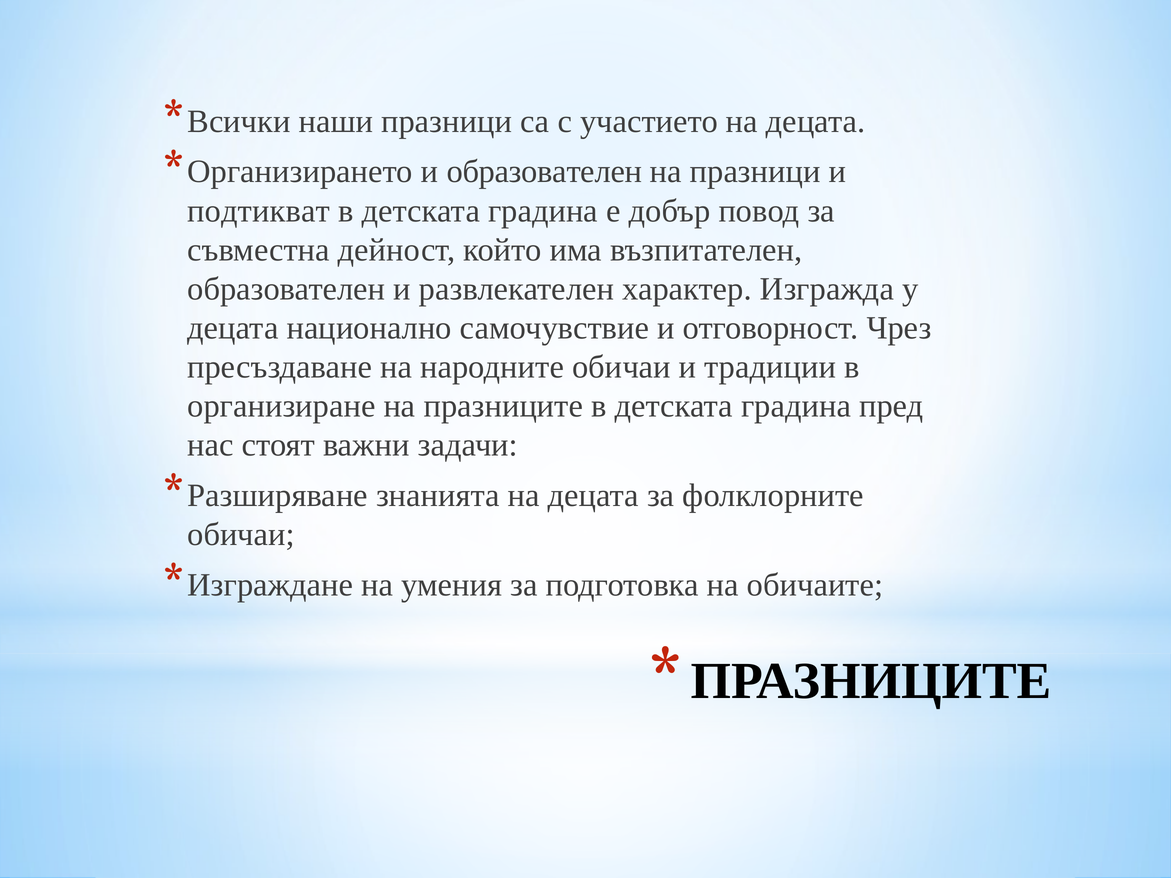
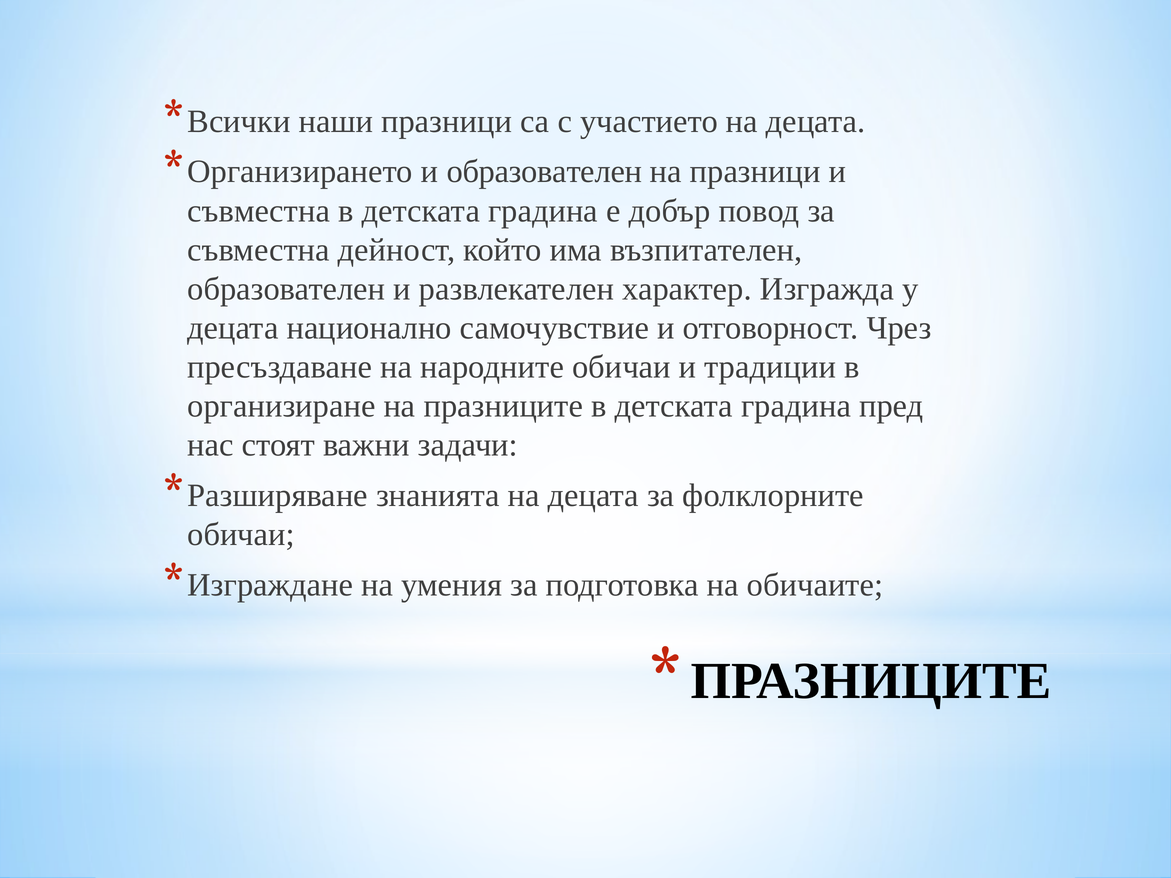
подтикват: подтикват -> съвместна (259, 211)
